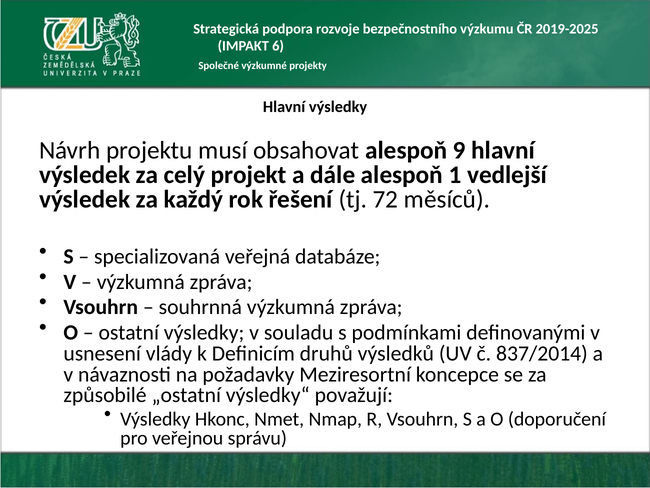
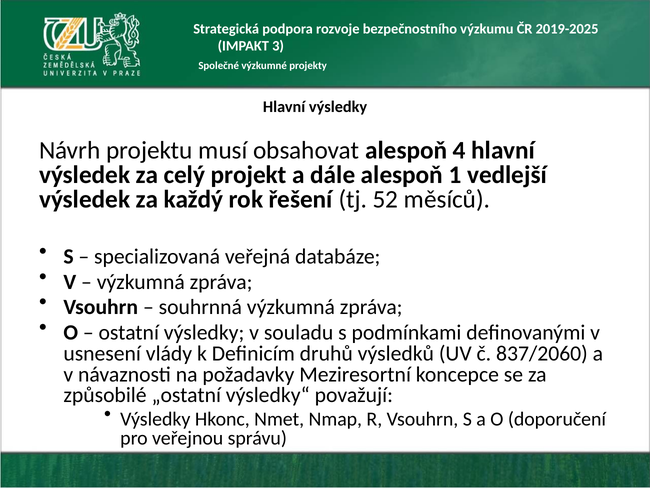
6: 6 -> 3 (278, 46)
9: 9 -> 4 (459, 150)
72: 72 -> 52 (385, 199)
837/2014: 837/2014 -> 837/2060 (542, 353)
